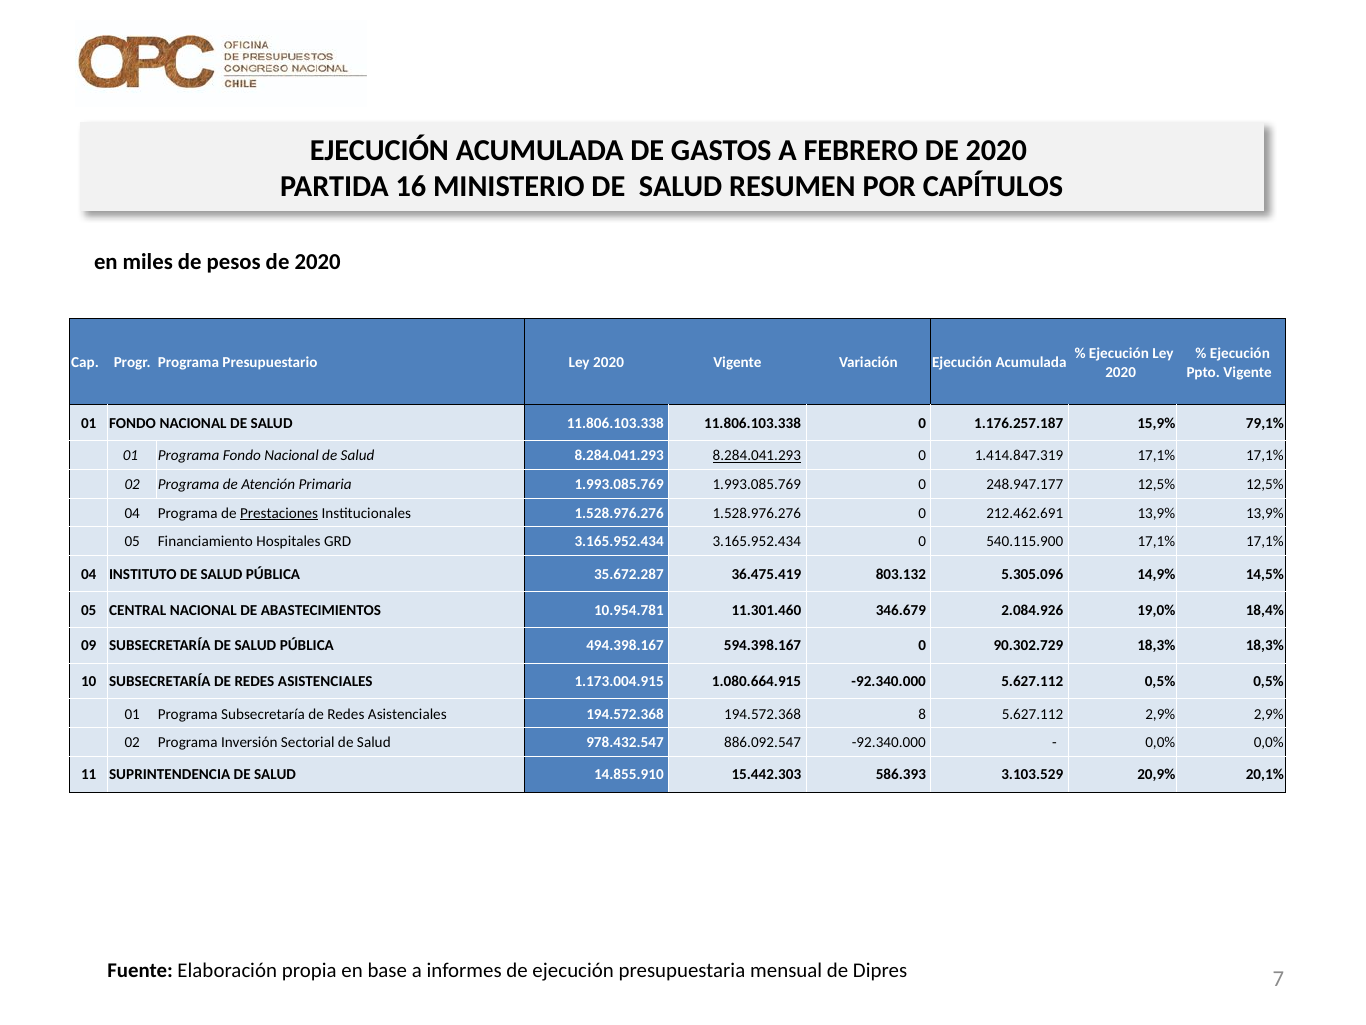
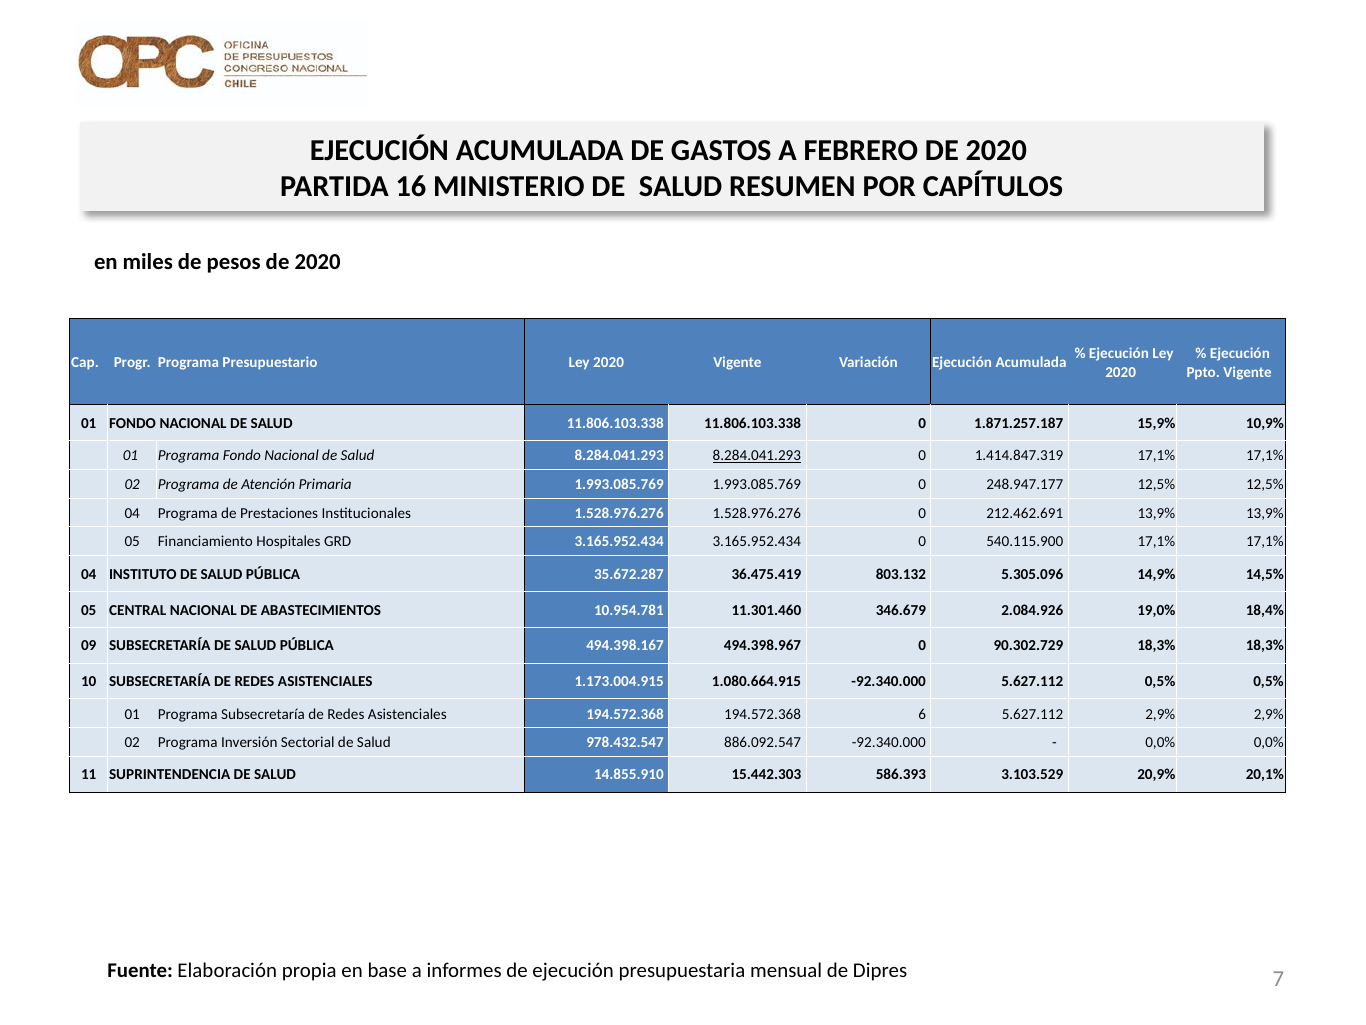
1.176.257.187: 1.176.257.187 -> 1.871.257.187 (1019, 423)
79,1%: 79,1% -> 10,9% (1265, 423)
Prestaciones underline: present -> none (279, 513)
594.398.167: 594.398.167 -> 494.398.967 (762, 646)
8: 8 -> 6 (922, 714)
